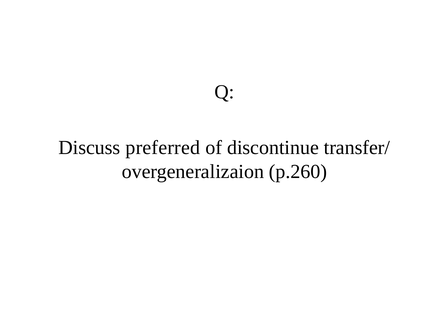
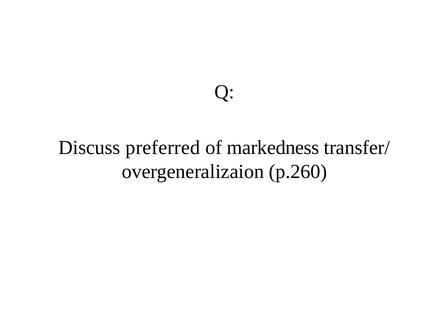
discontinue: discontinue -> markedness (273, 148)
